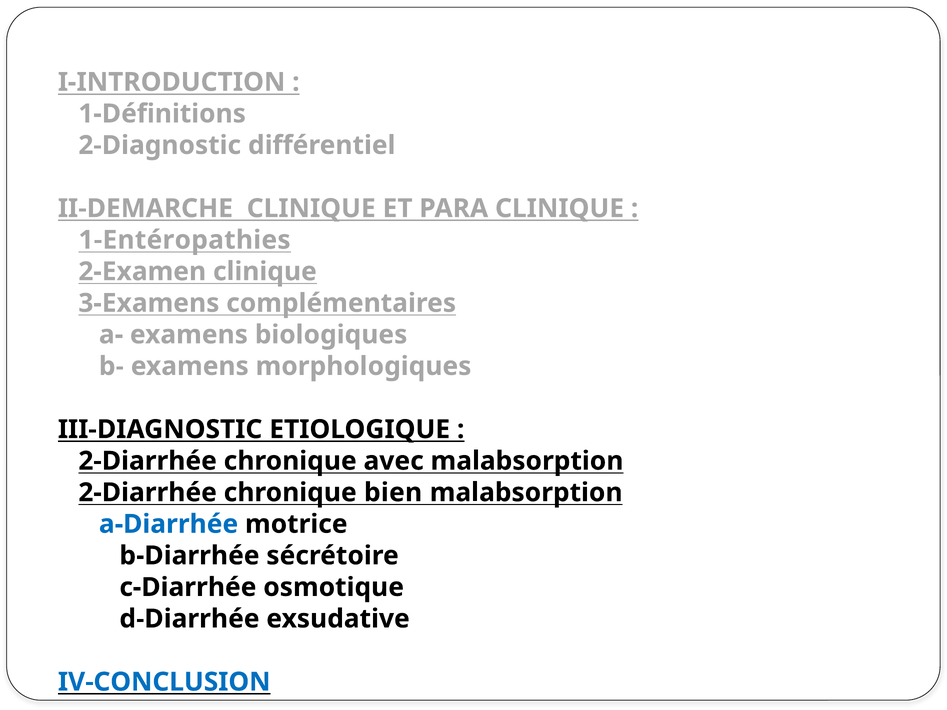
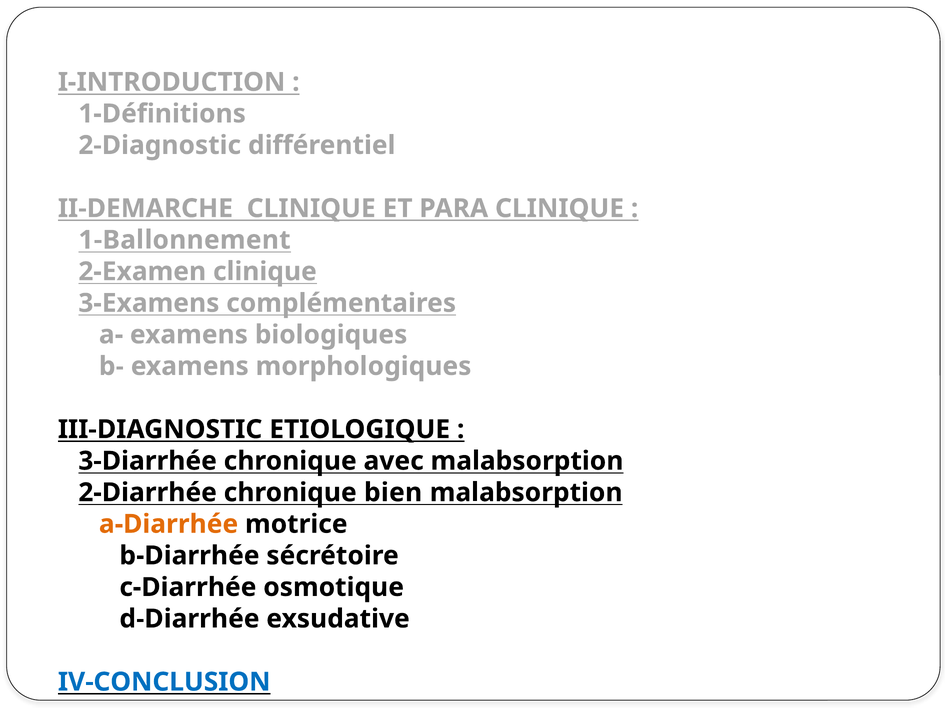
1-Entéropathies: 1-Entéropathies -> 1-Ballonnement (185, 240)
2-Diarrhée: 2-Diarrhée -> 3-Diarrhée (148, 461)
a-Diarrhée colour: blue -> orange (169, 524)
